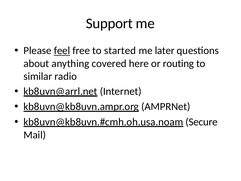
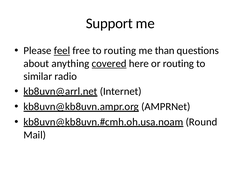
to started: started -> routing (120, 51)
later: later -> than (165, 51)
covered underline: none -> present (109, 63)
Secure: Secure -> Round (202, 122)
